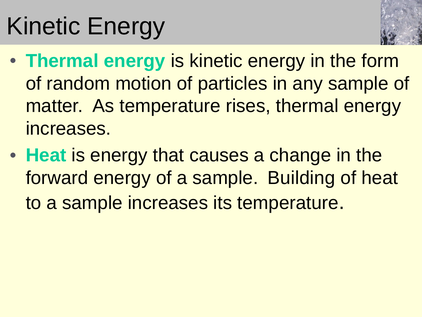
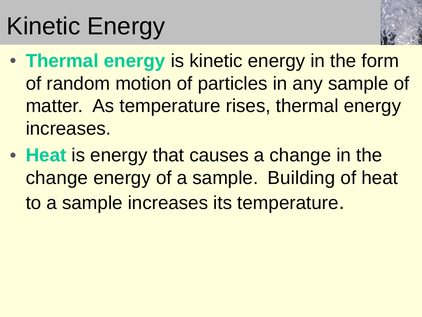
forward: forward -> change (57, 178)
